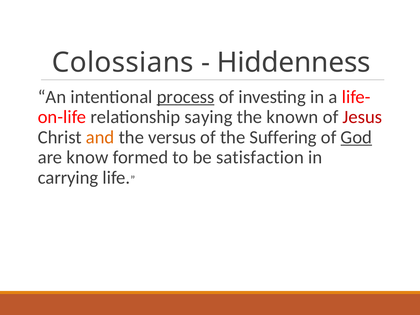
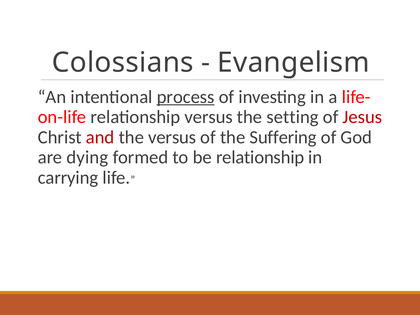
Hiddenness: Hiddenness -> Evangelism (293, 63)
relationship saying: saying -> versus (209, 117)
known: known -> setting (293, 117)
and colour: orange -> red (100, 137)
God underline: present -> none (356, 137)
know: know -> dying (87, 157)
be satisfaction: satisfaction -> relationship (260, 157)
